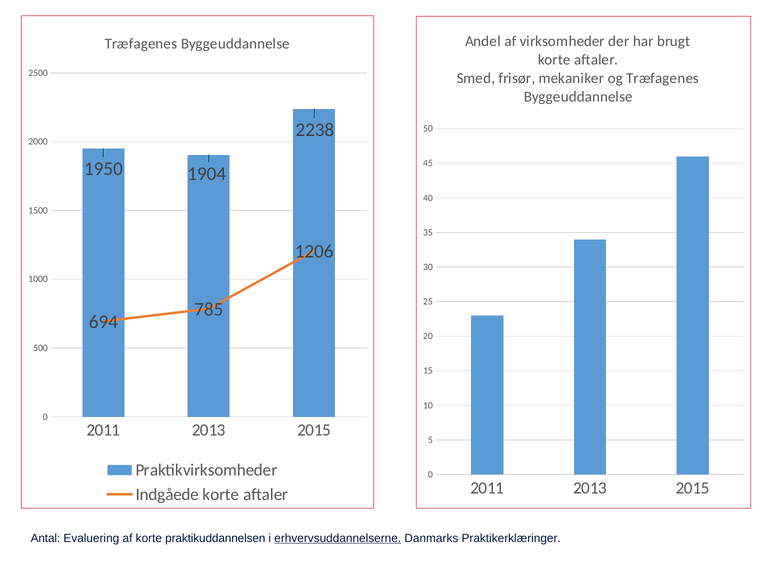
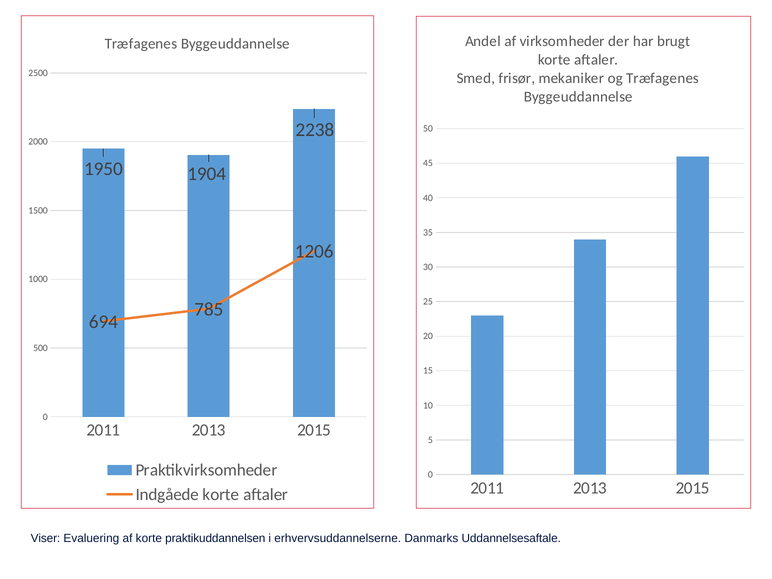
Antal: Antal -> Viser (45, 538)
erhvervsuddannelserne underline: present -> none (338, 538)
Praktikerklæringer: Praktikerklæringer -> Uddannelsesaftale (511, 538)
